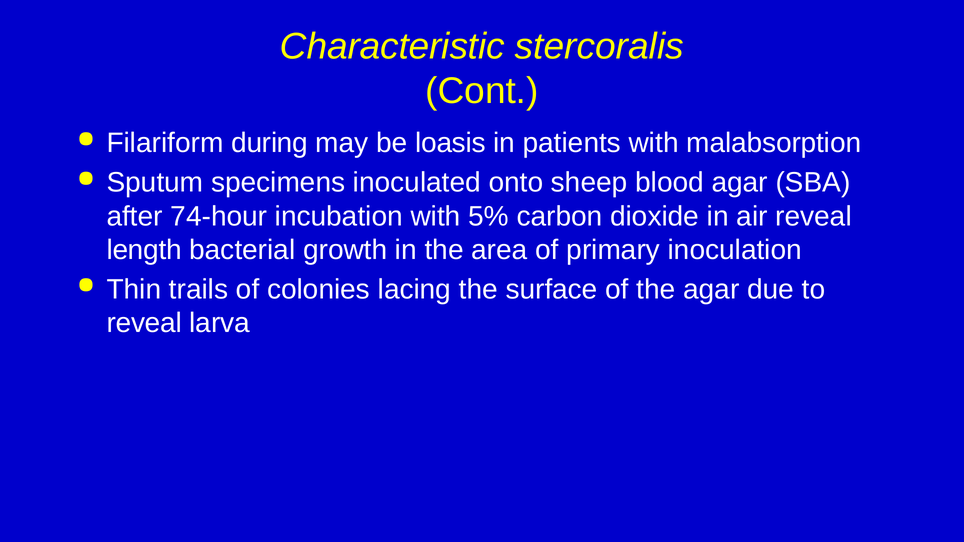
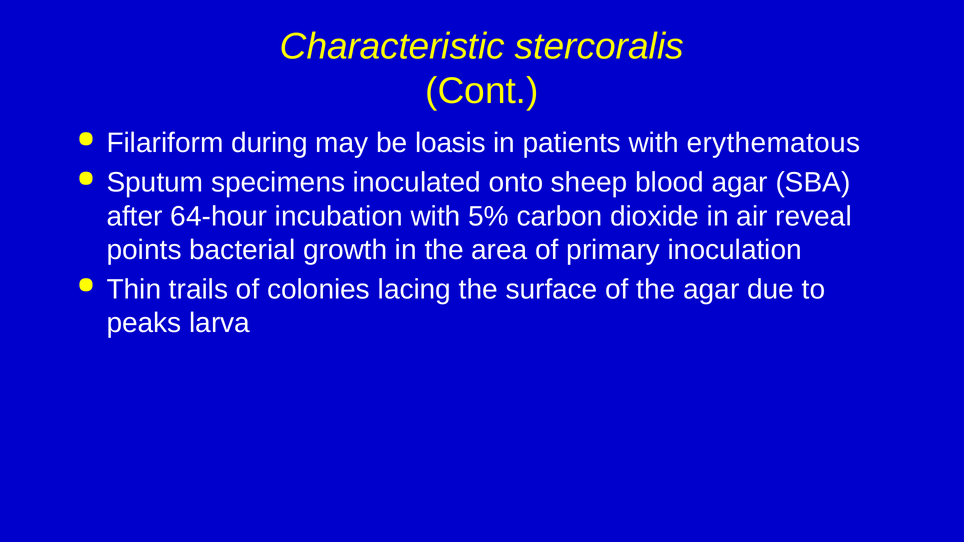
malabsorption: malabsorption -> erythematous (774, 143)
74-hour: 74-hour -> 64-hour (219, 216)
length: length -> points (144, 250)
reveal: reveal -> peaks (144, 323)
